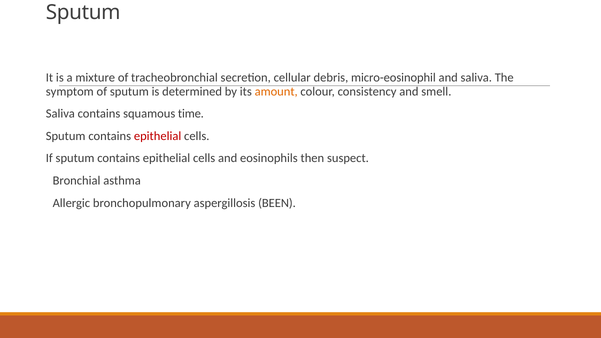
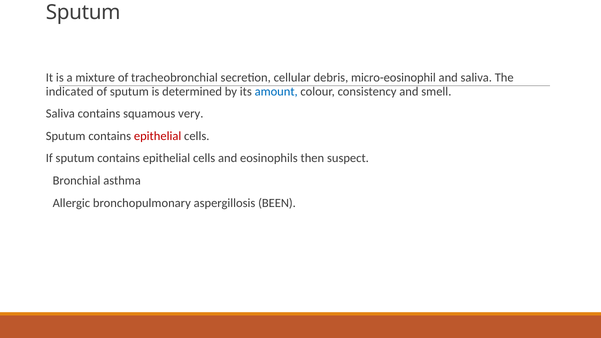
symptom: symptom -> indicated (70, 91)
amount colour: orange -> blue (276, 91)
time: time -> very (191, 114)
